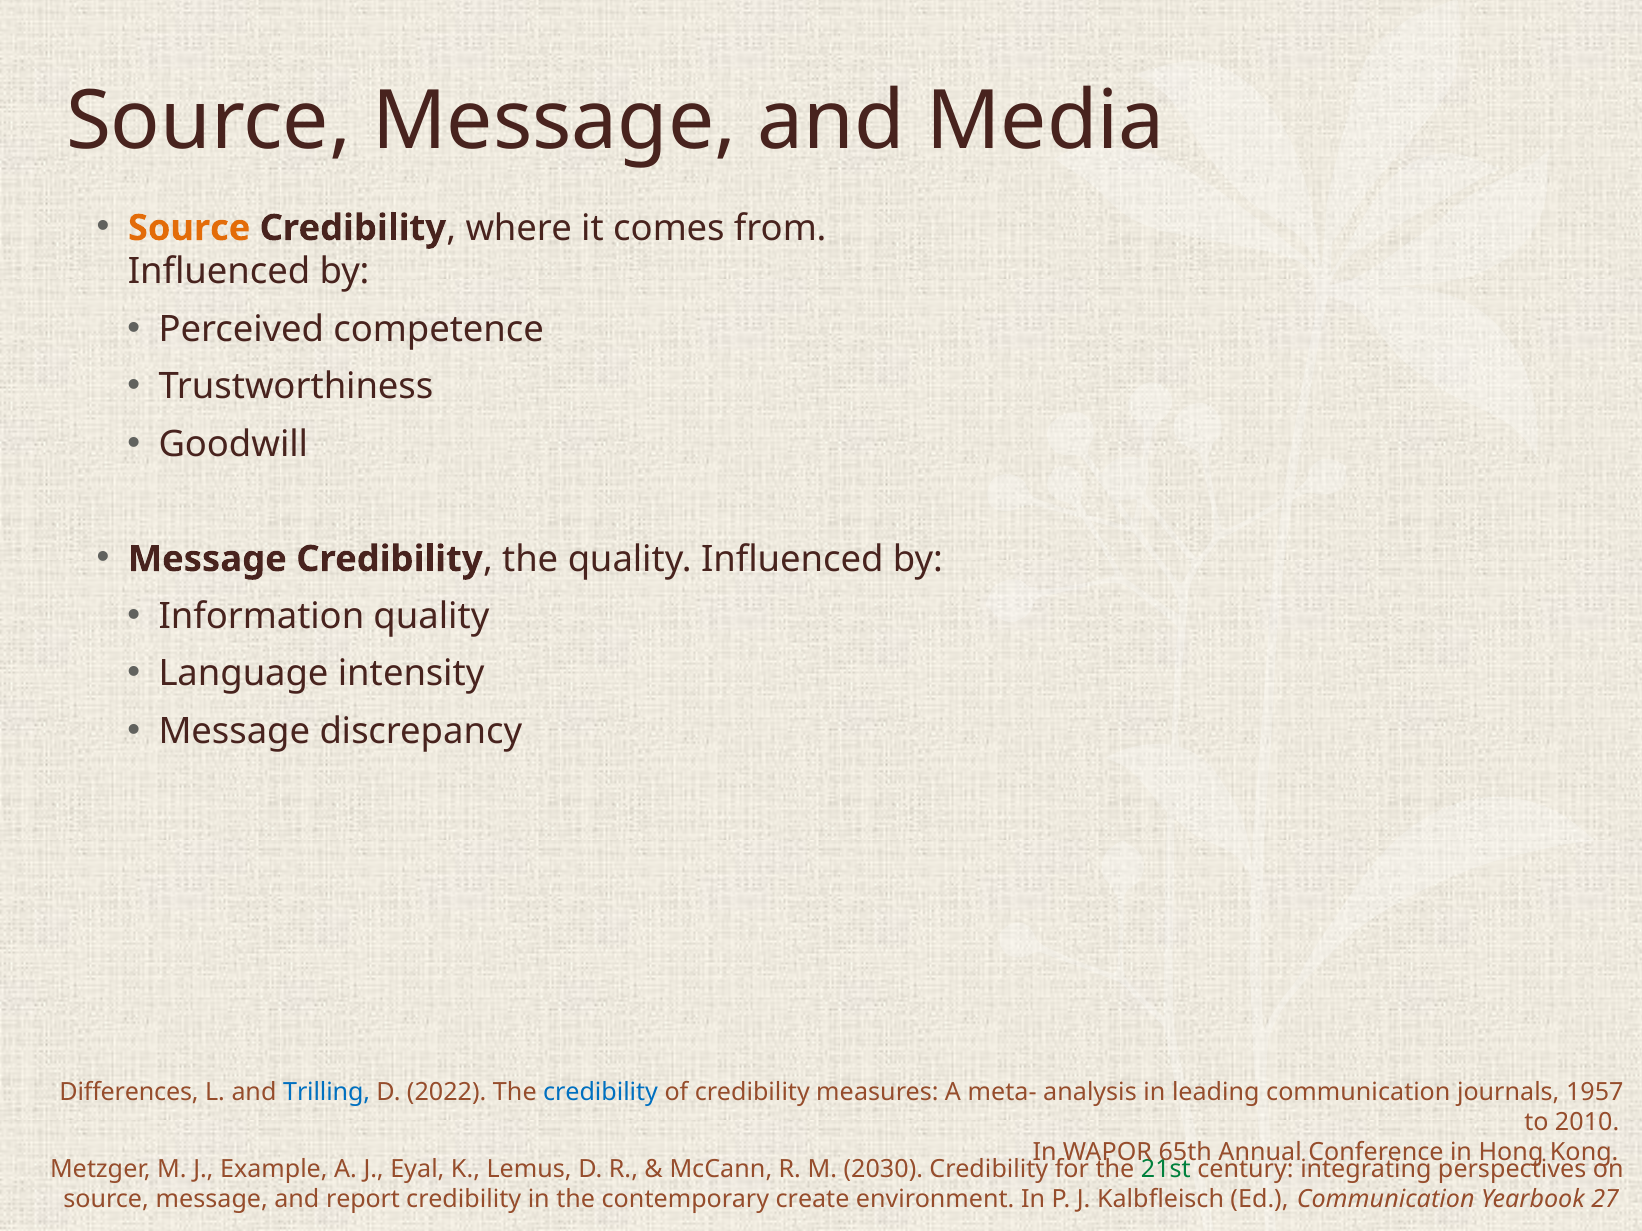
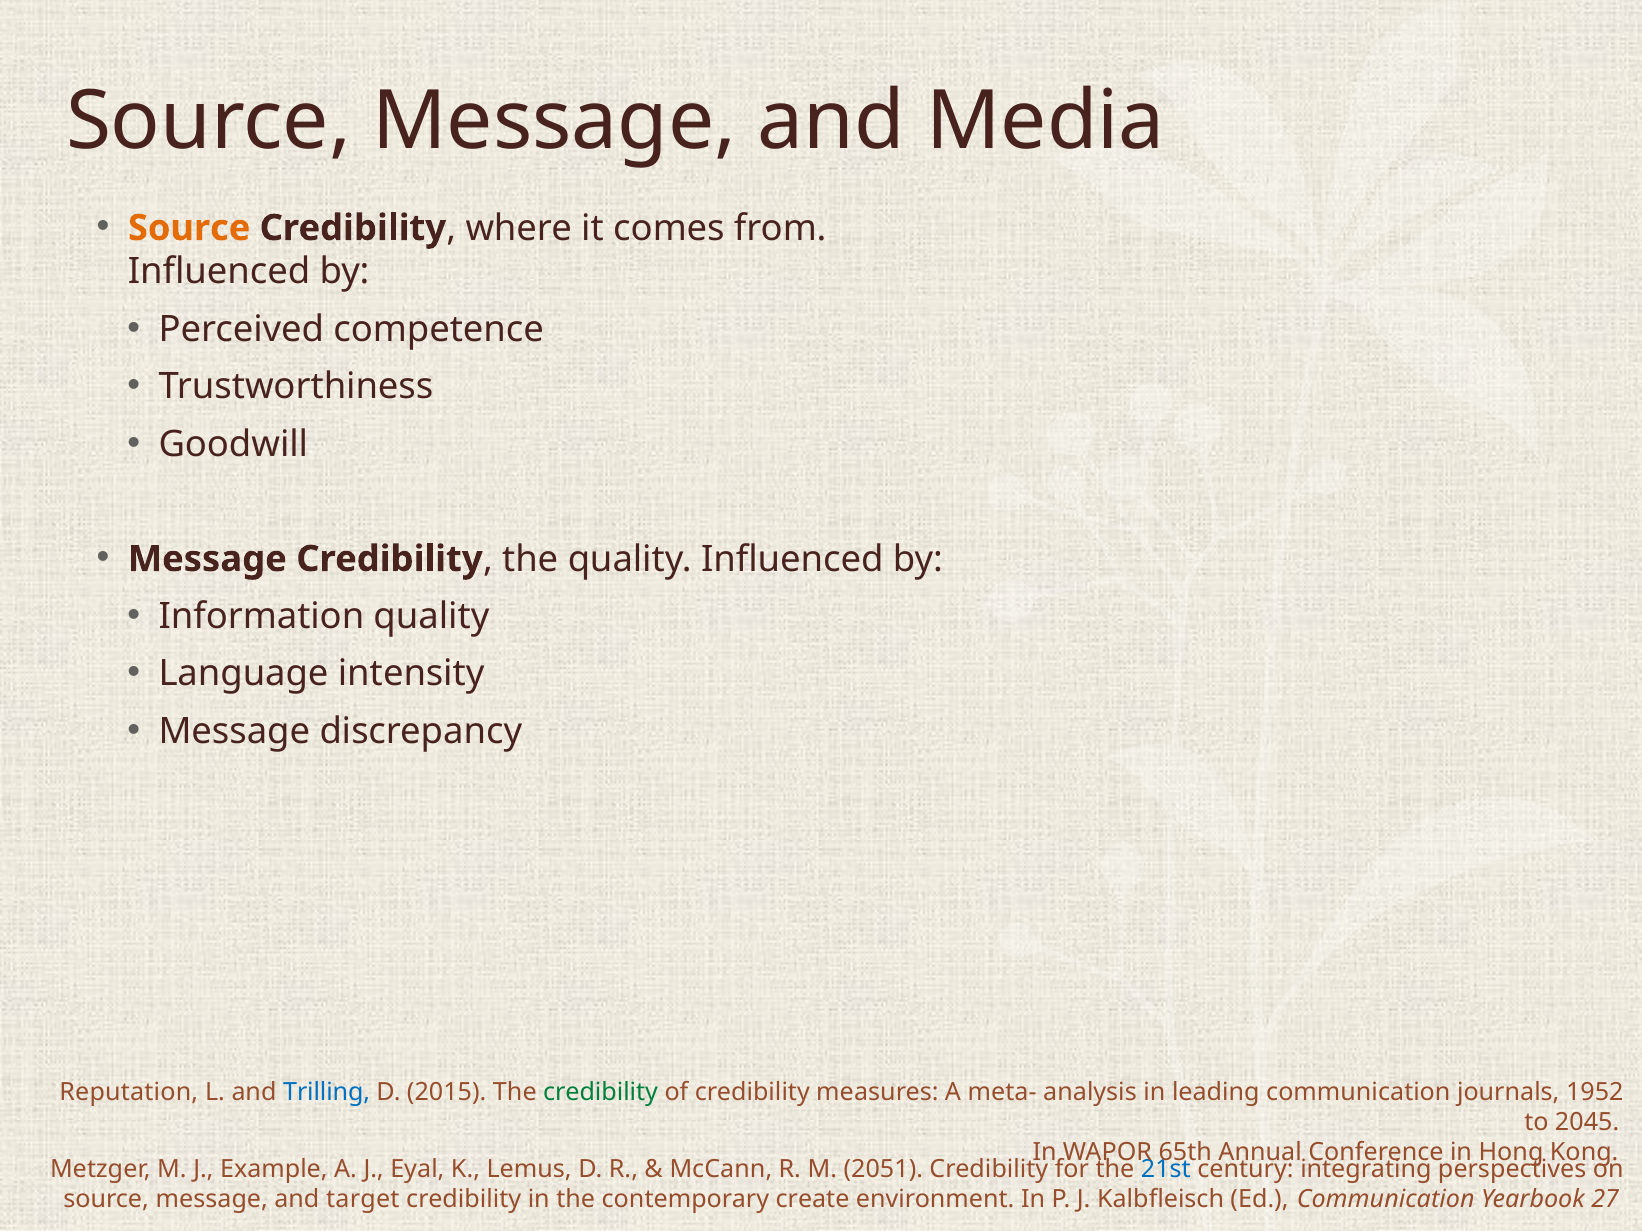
Differences: Differences -> Reputation (129, 1093)
2022: 2022 -> 2015 (447, 1093)
credibility colour: blue -> green (601, 1093)
1957: 1957 -> 1952 (1595, 1093)
2010: 2010 -> 2045 (1587, 1123)
2030: 2030 -> 2051 (883, 1170)
21st colour: green -> blue (1166, 1170)
report: report -> target (363, 1200)
